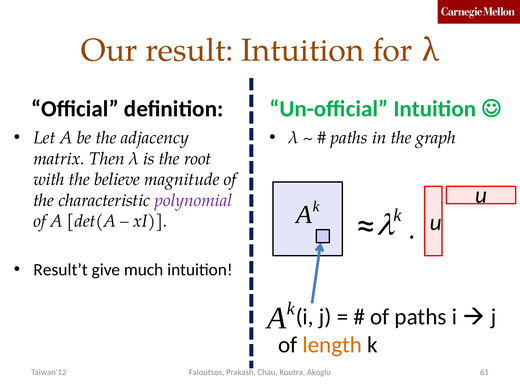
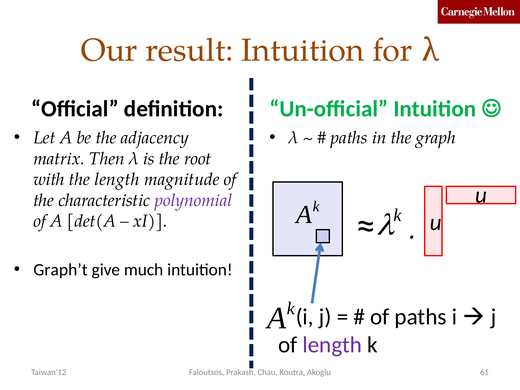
the believe: believe -> length (117, 179)
Result’t: Result’t -> Graph’t (61, 270)
length colour: orange -> purple (332, 345)
